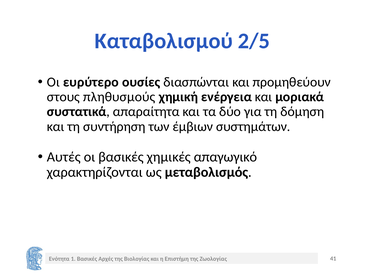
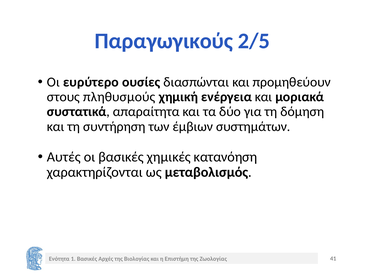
Καταβολισμού: Καταβολισμού -> Παραγωγικούς (164, 41)
απαγωγικό: απαγωγικό -> κατανόηση (225, 157)
